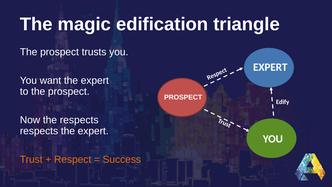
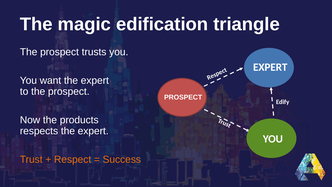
the respects: respects -> products (79, 120)
